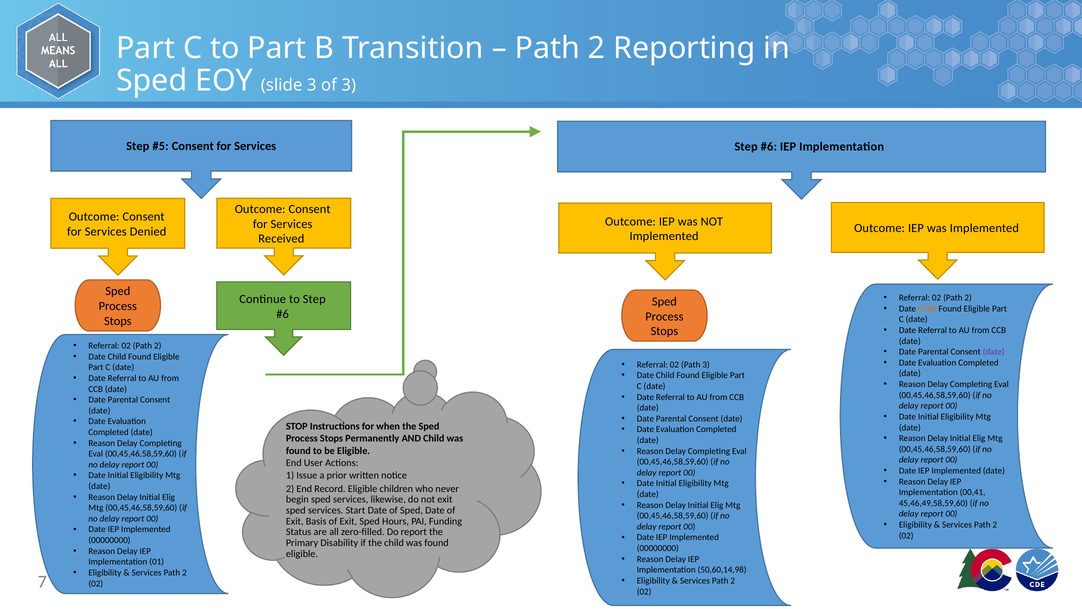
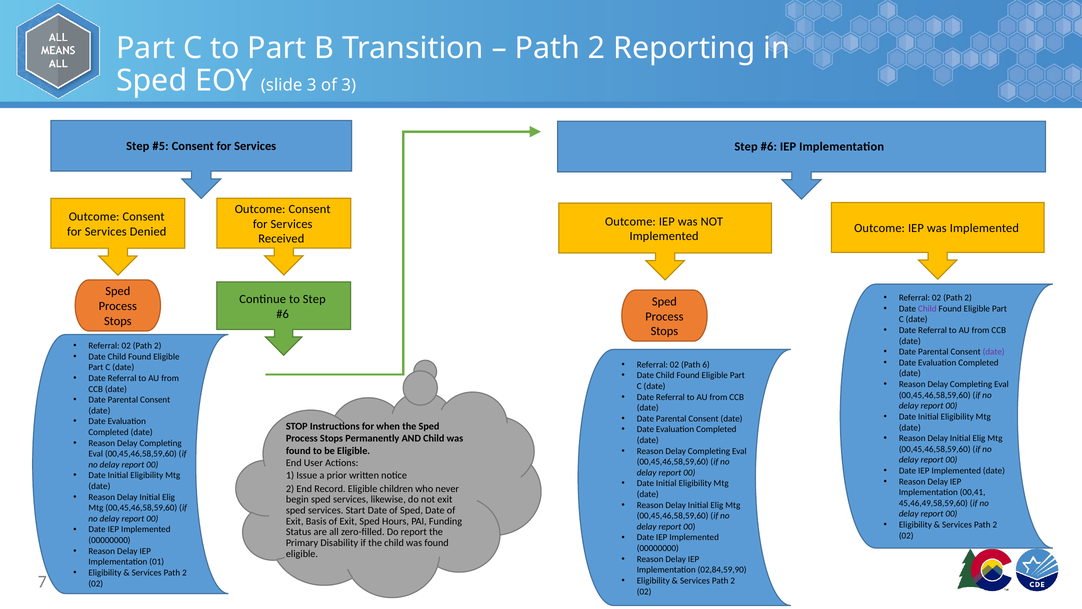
Child colour: orange -> purple (927, 308)
Path 3: 3 -> 6 (706, 364)
50,60,14,98: 50,60,14,98 -> 02,84,59,90 (722, 570)
